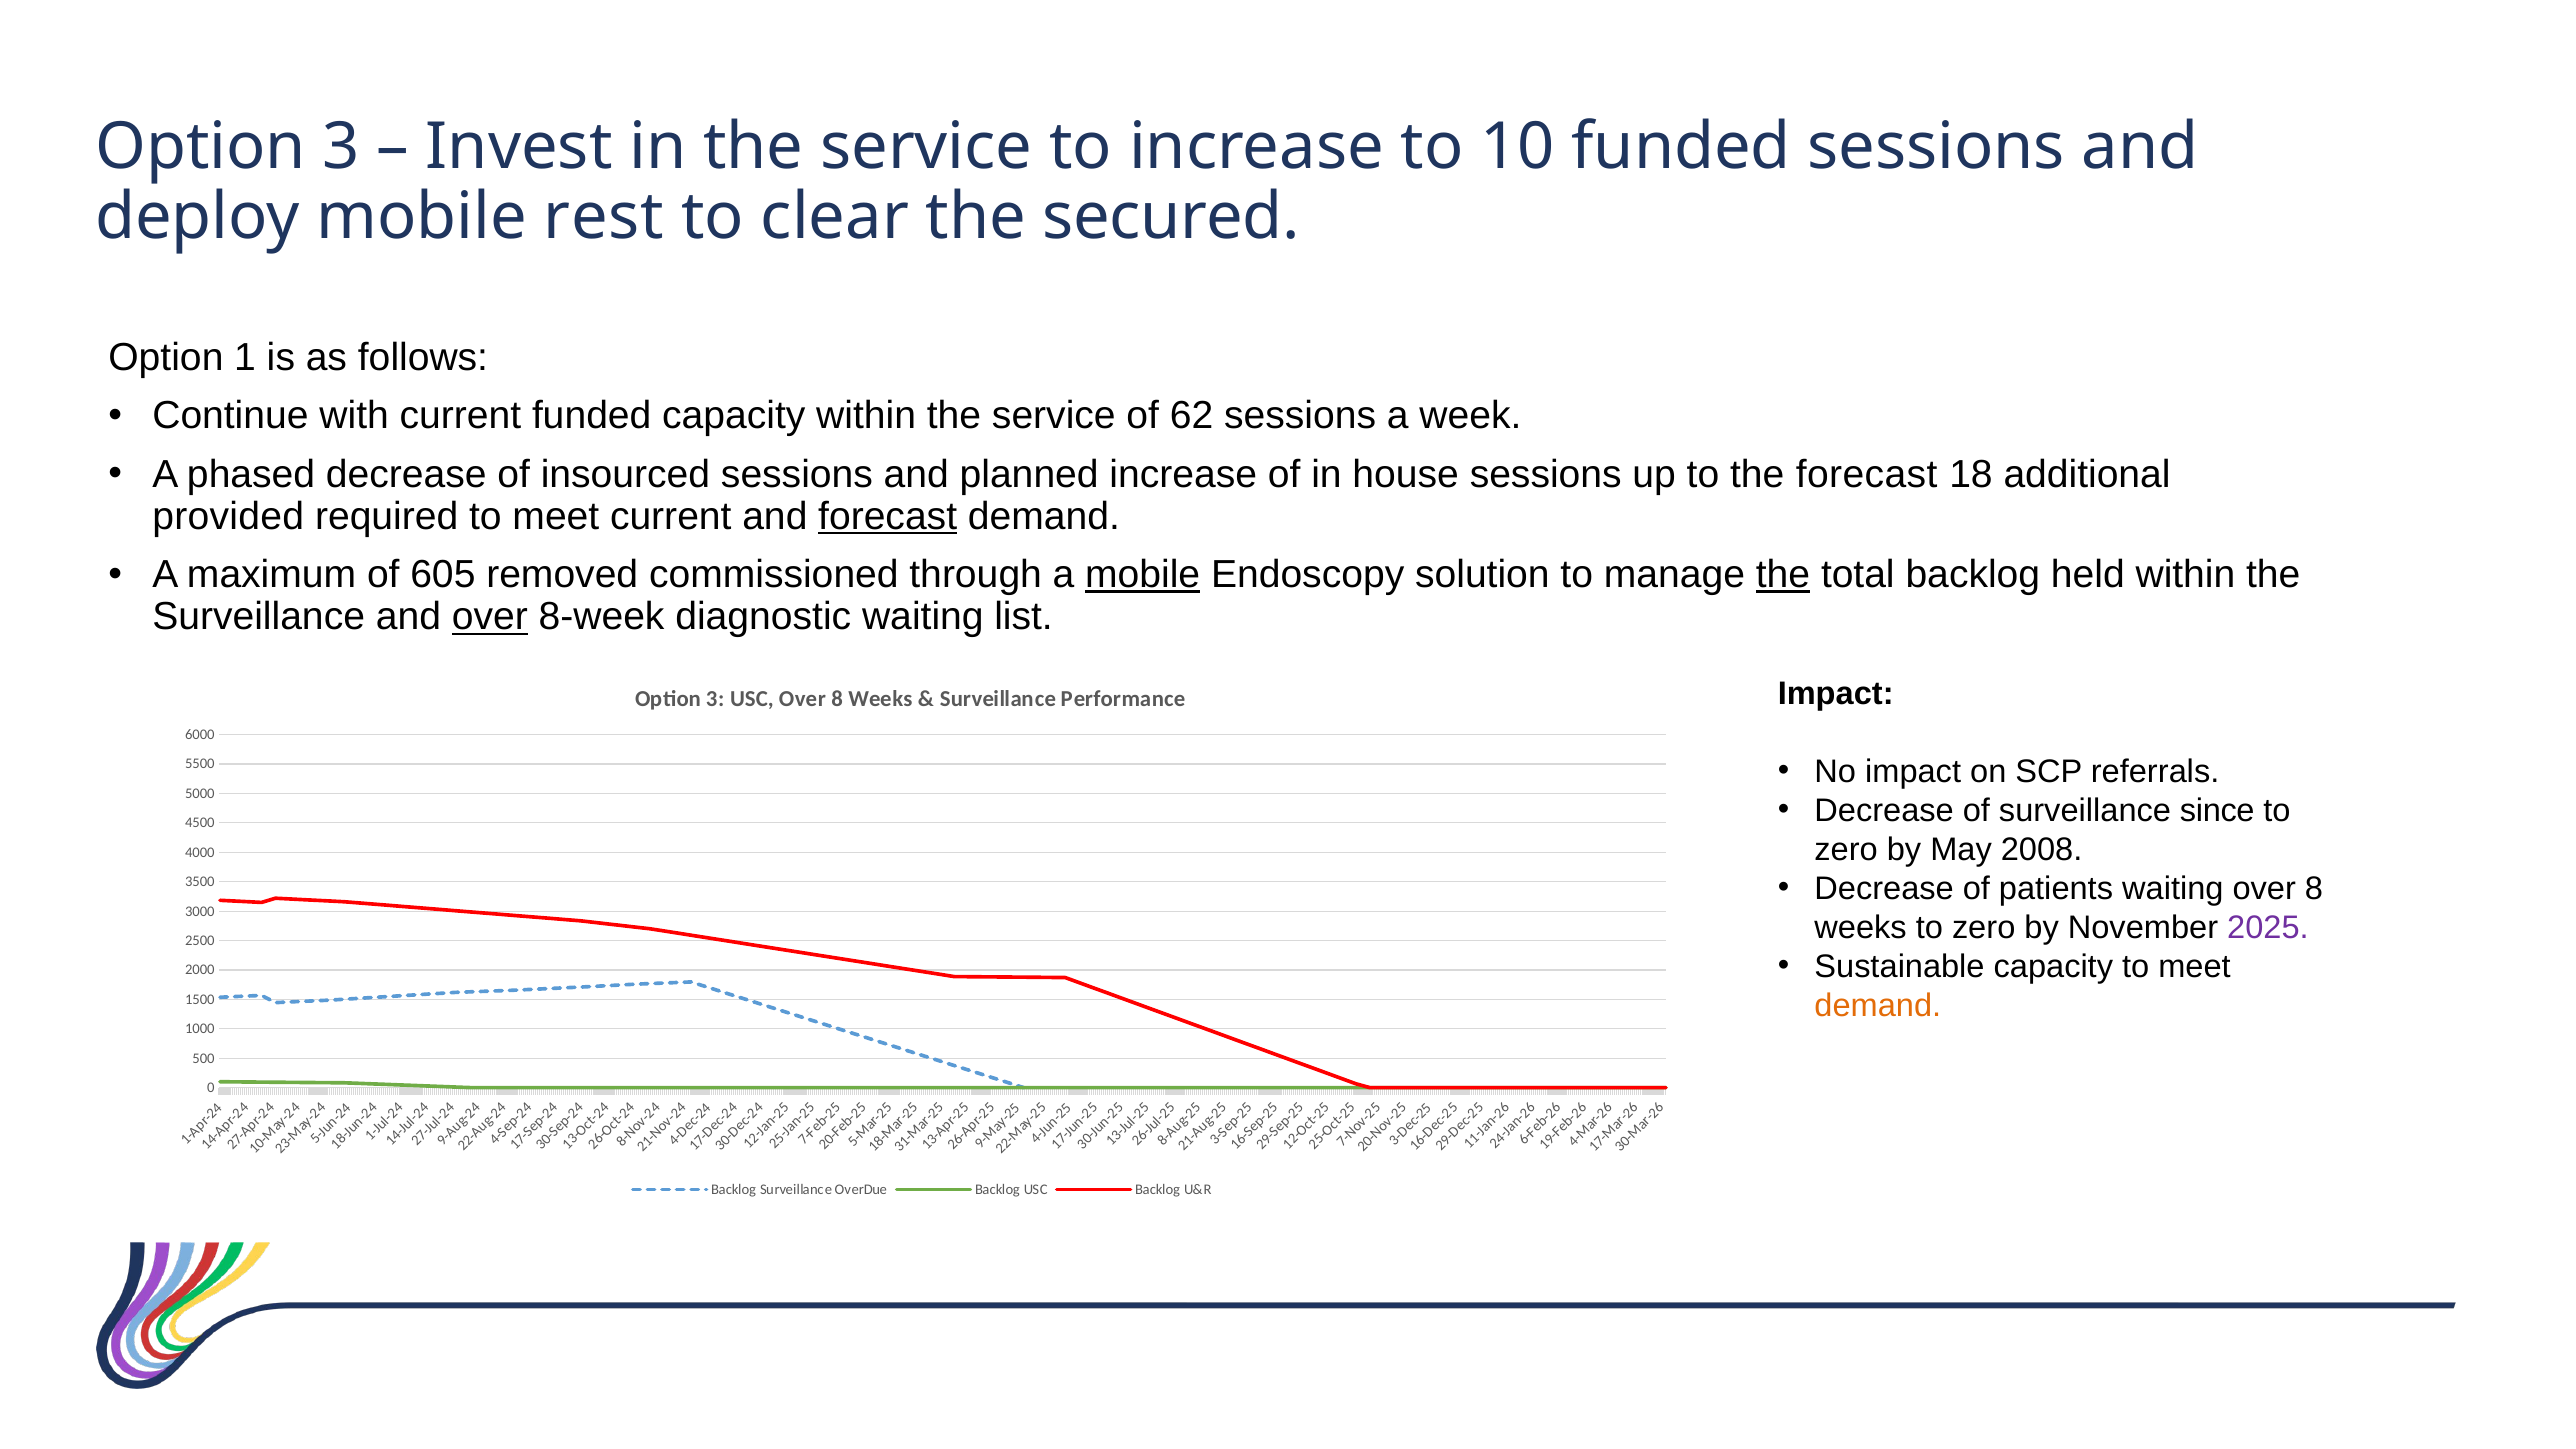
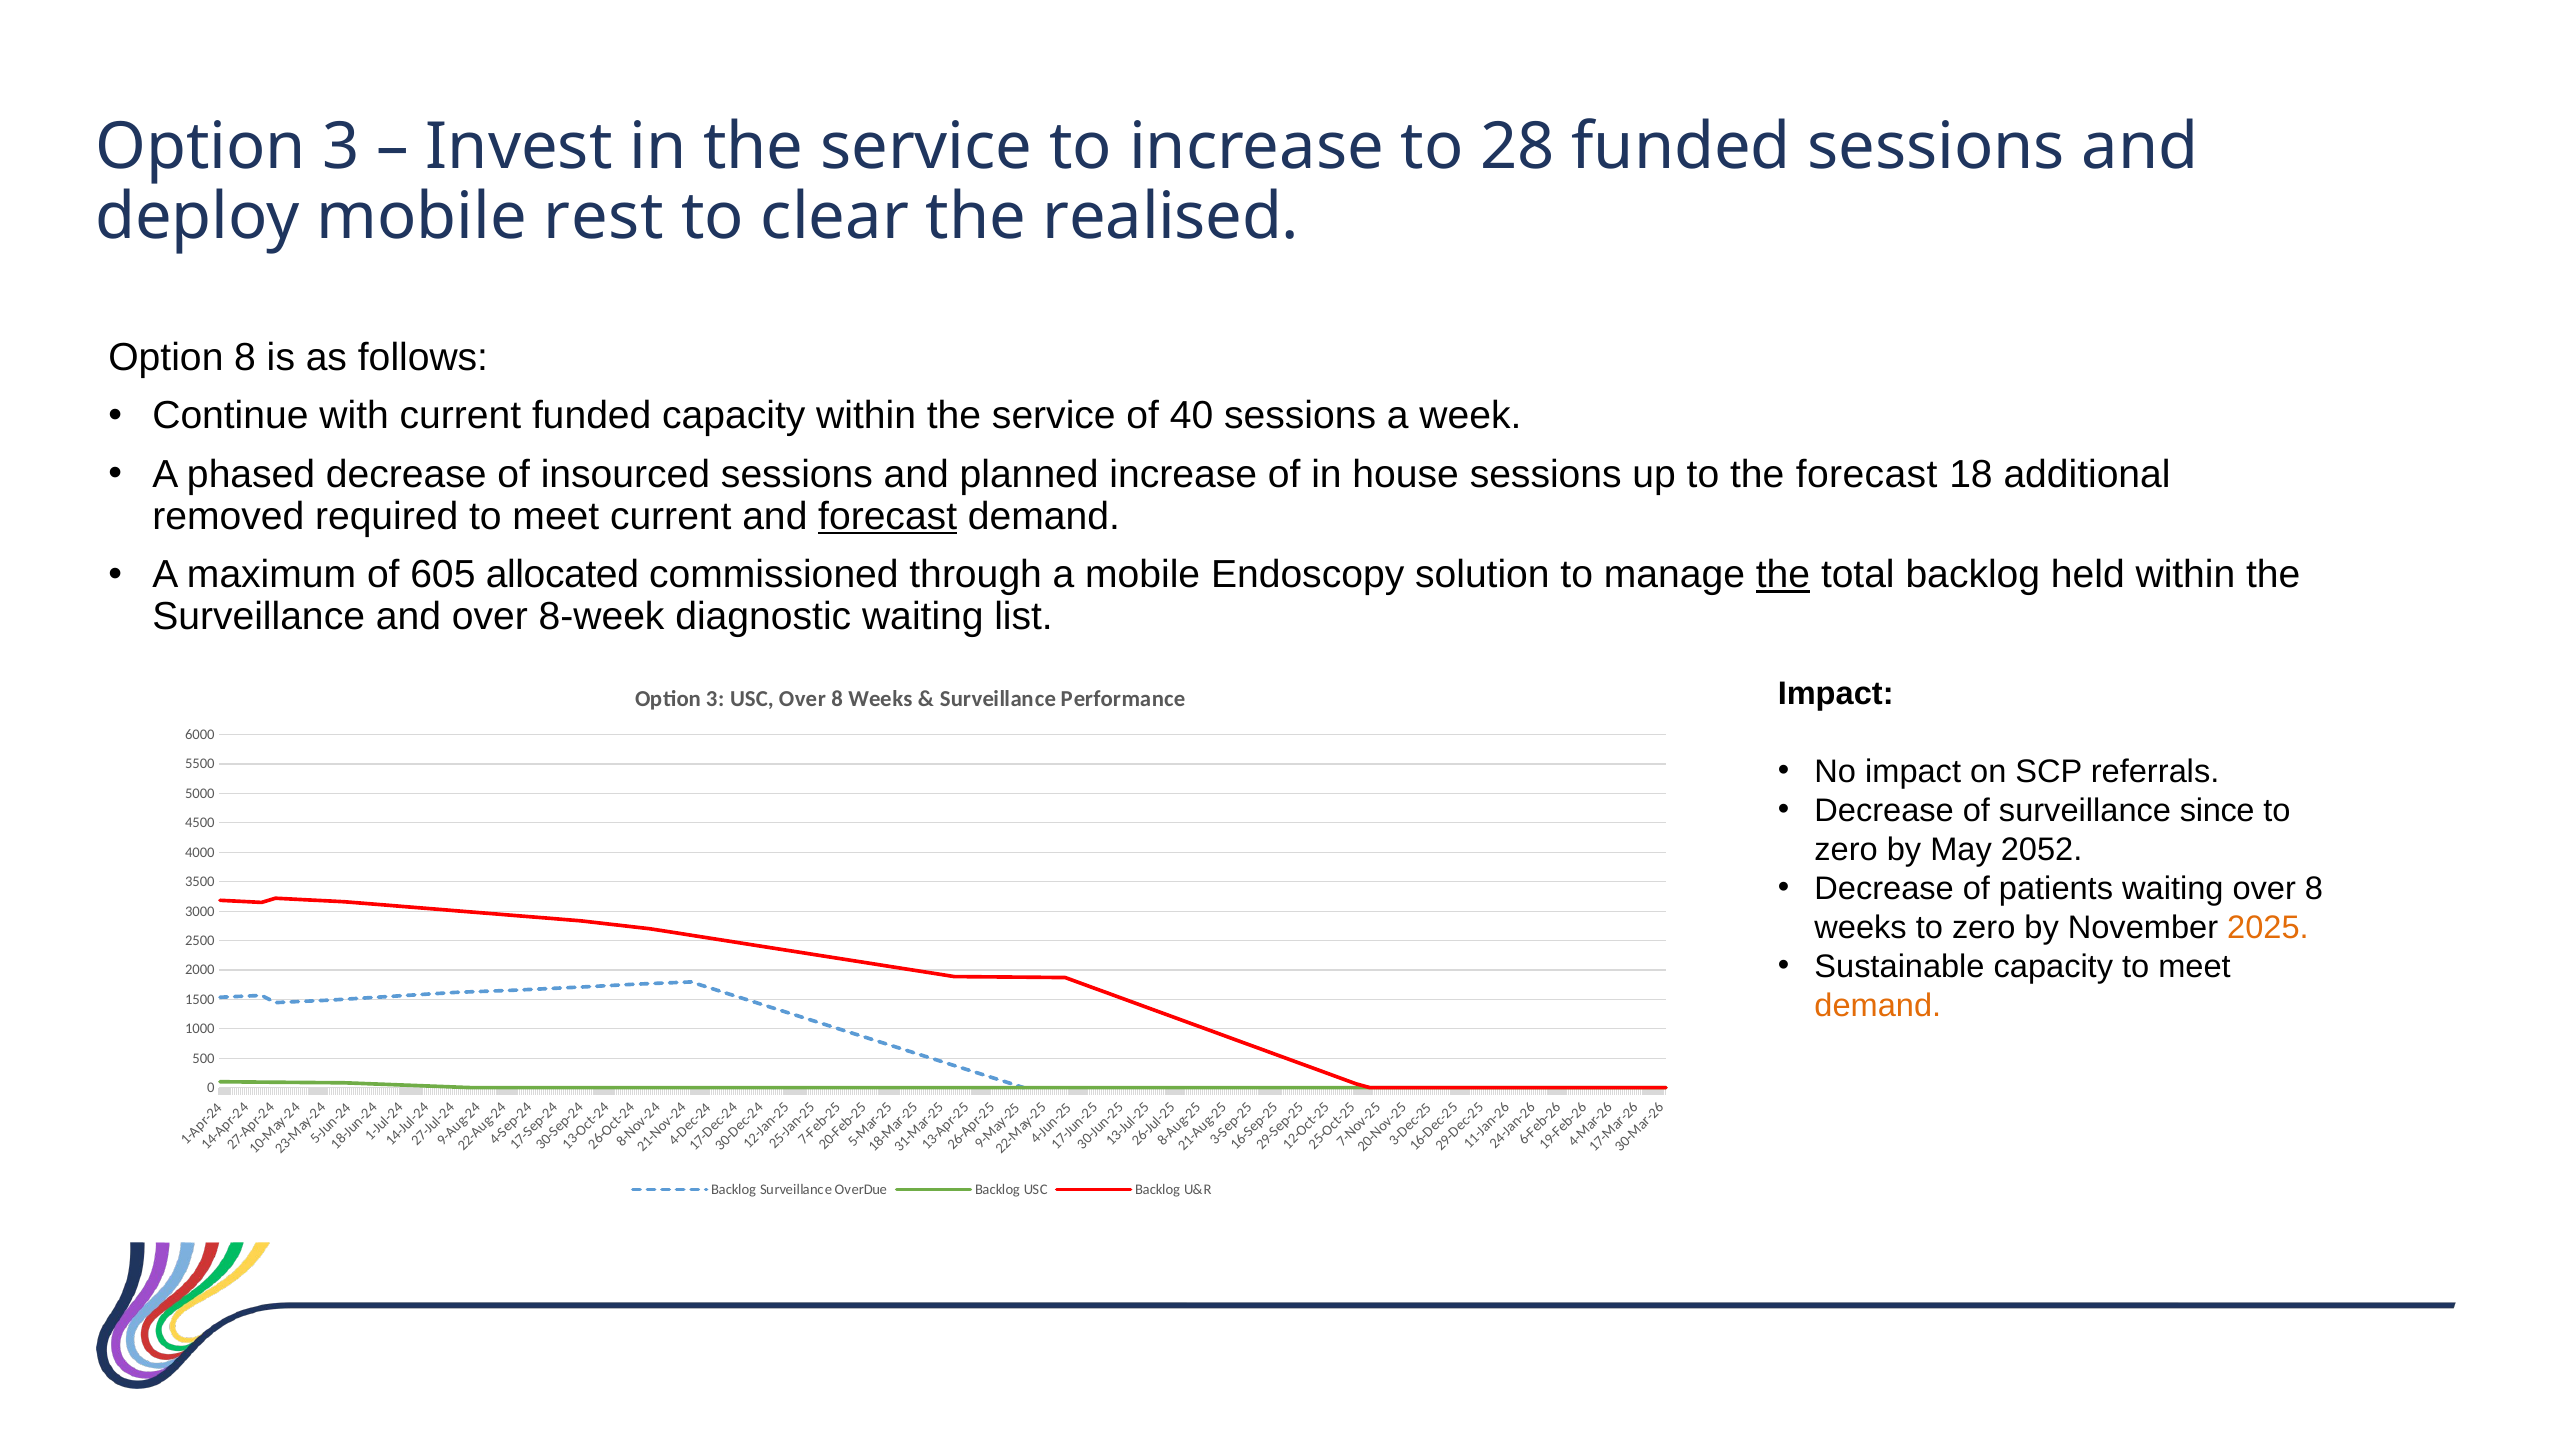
10: 10 -> 28 (1517, 147)
secured: secured -> realised (1171, 217)
Option 1: 1 -> 8 (245, 357)
62: 62 -> 40 (1192, 416)
provided: provided -> removed (228, 516)
removed: removed -> allocated (562, 575)
mobile underline: present -> none (1143, 575)
over underline: present -> none (490, 617)
2008: 2008 -> 2052 (2042, 850)
2025 colour: purple -> orange (2268, 928)
